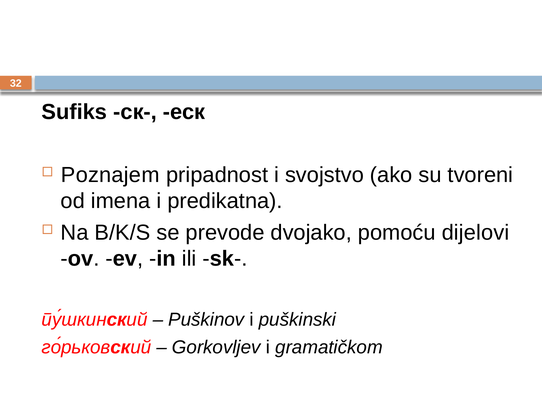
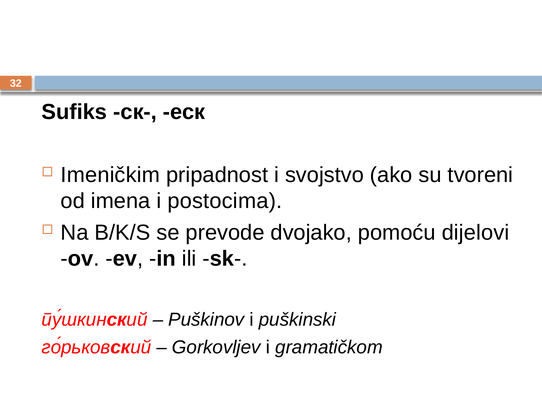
Poznajem: Poznajem -> Imeničkim (110, 175)
predikatna: predikatna -> postocima (225, 201)
